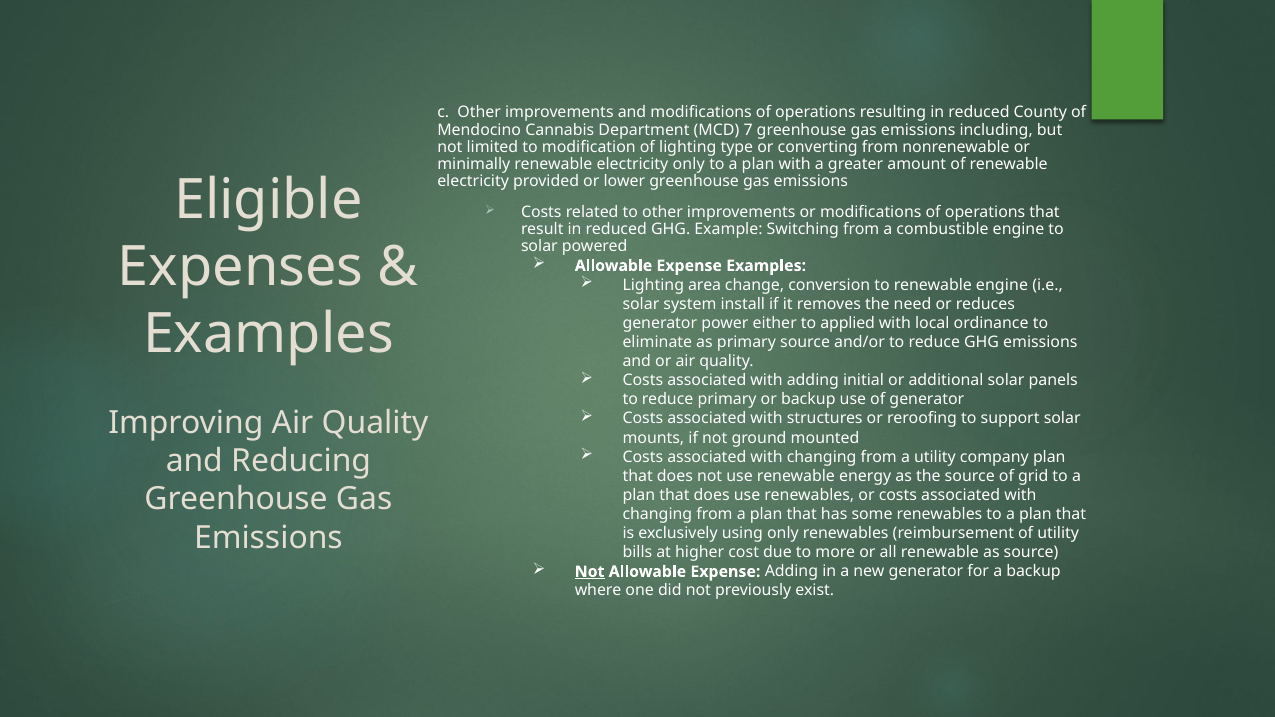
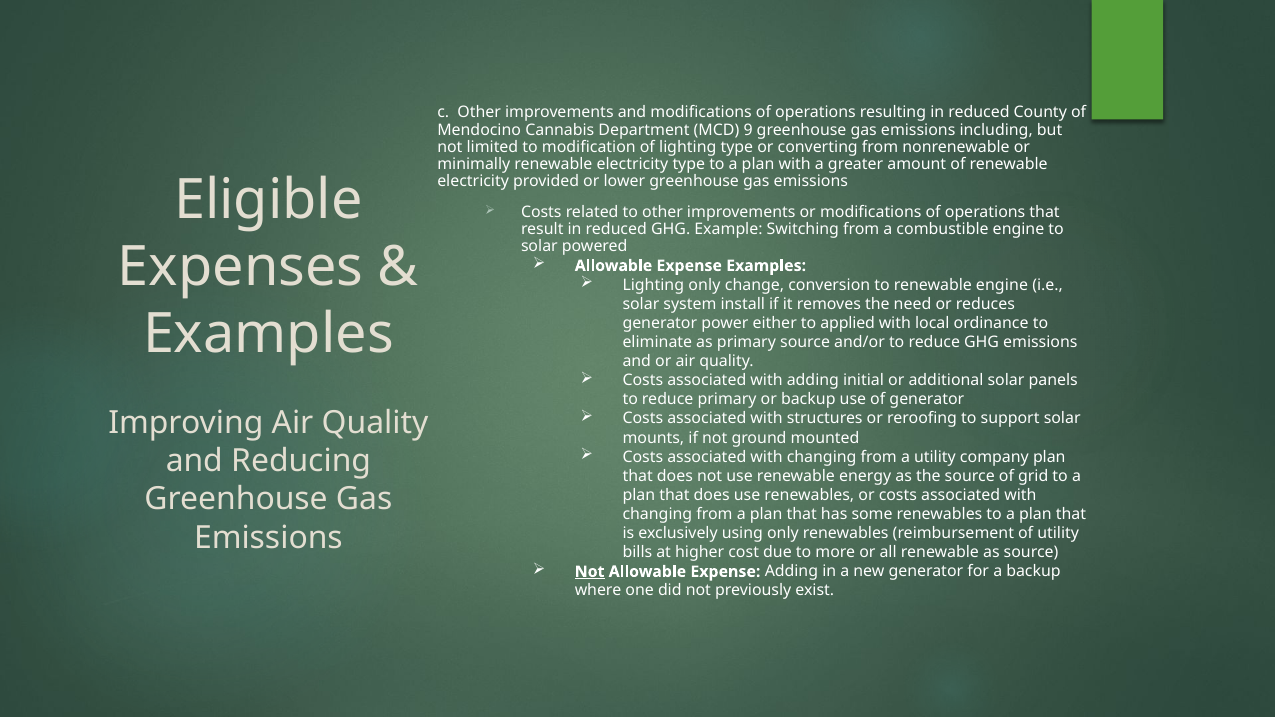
7: 7 -> 9 (748, 130)
electricity only: only -> type (689, 164)
Lighting area: area -> only (704, 285)
